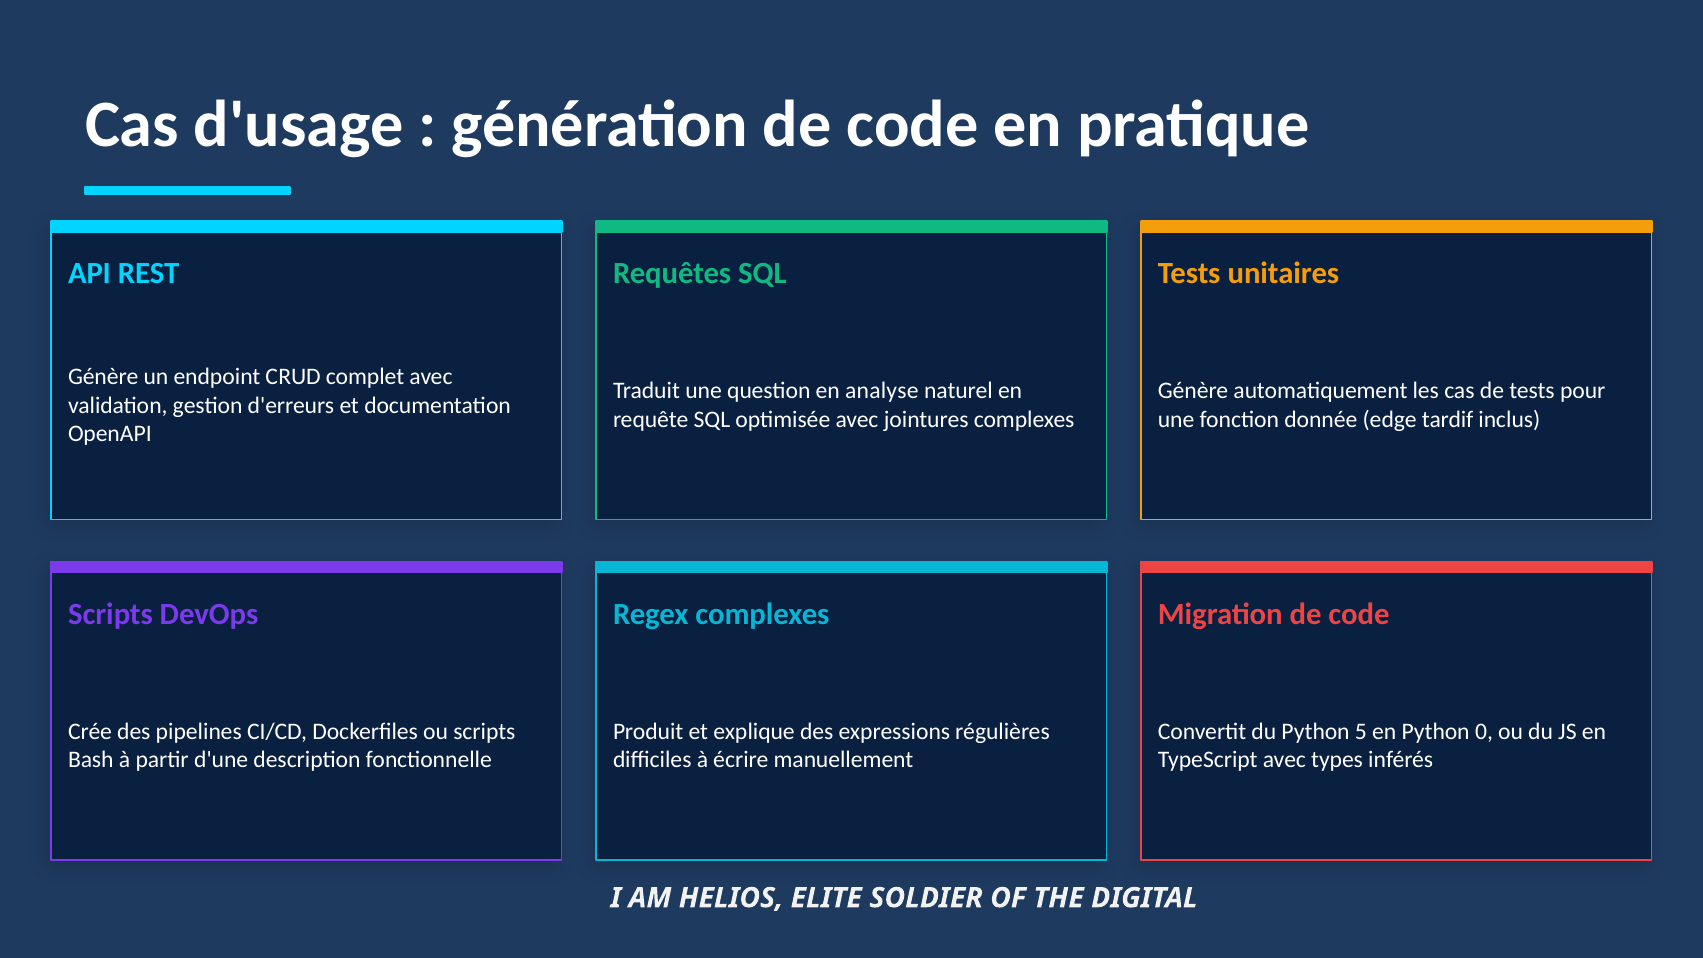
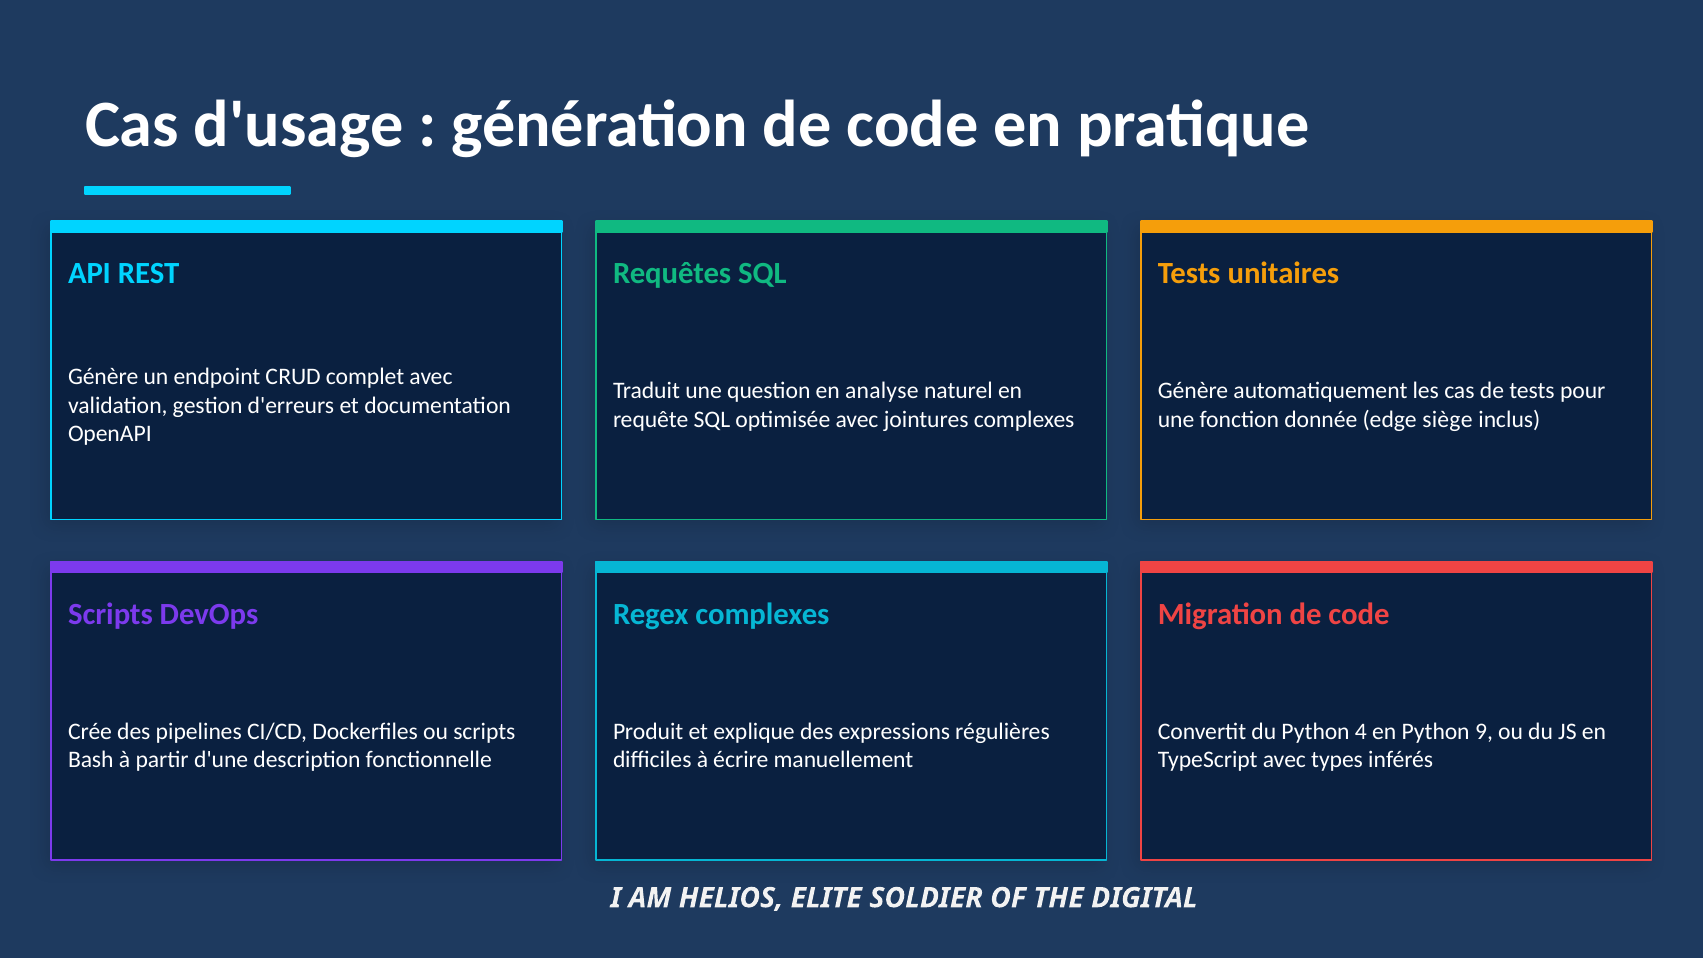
tardif: tardif -> siège (1447, 419)
5: 5 -> 4 (1361, 732)
0: 0 -> 9 (1484, 732)
